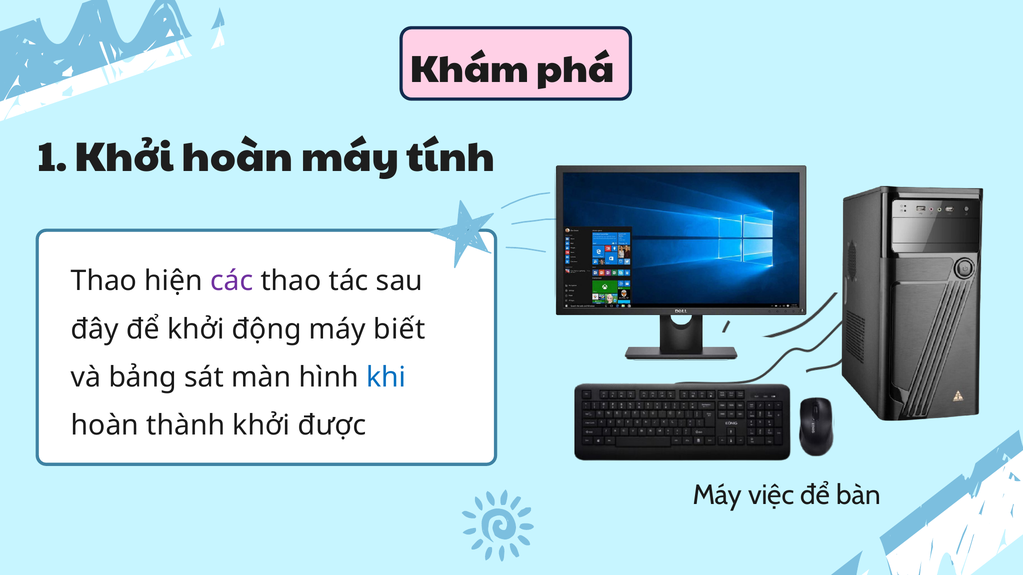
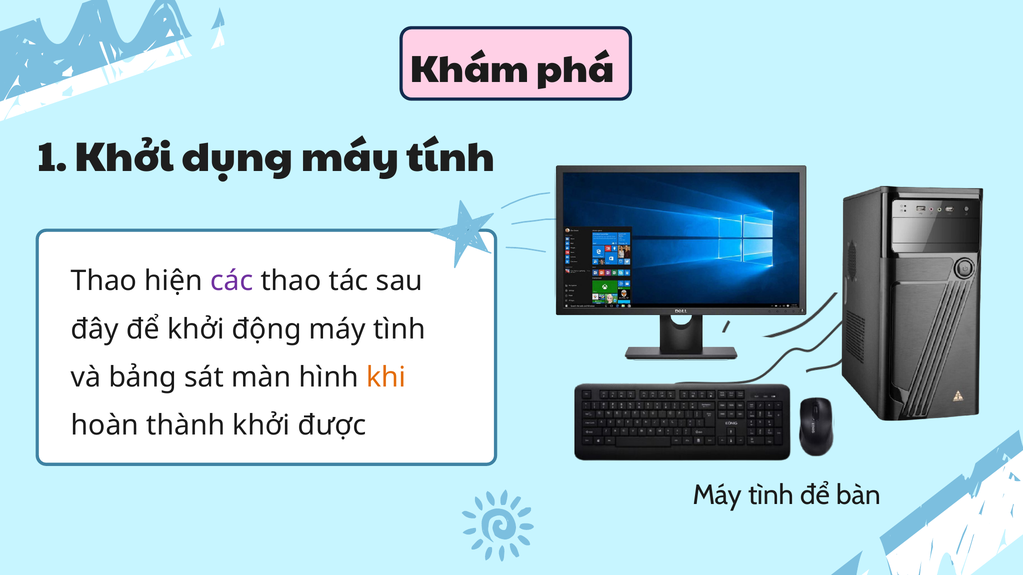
Khởi hoàn: hoàn -> dụng (238, 158)
động máy biết: biết -> tình (400, 329)
khi colour: blue -> orange (386, 378)
việc: việc -> tình (771, 495)
